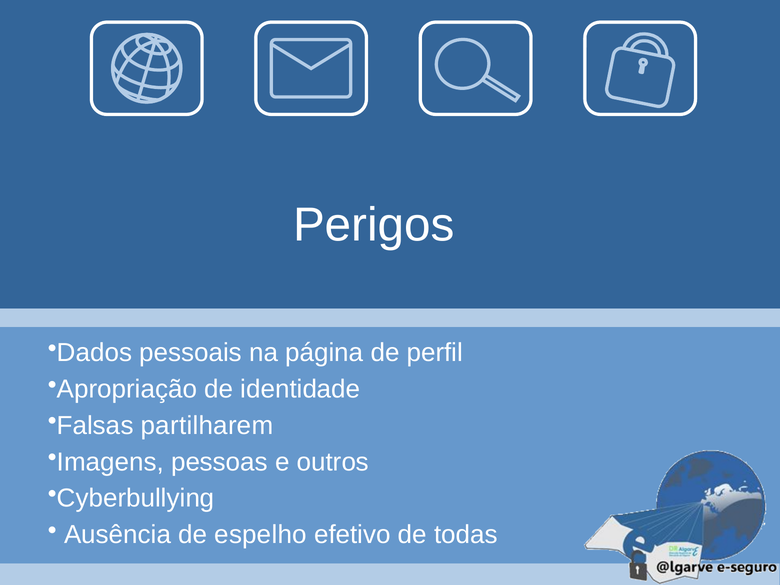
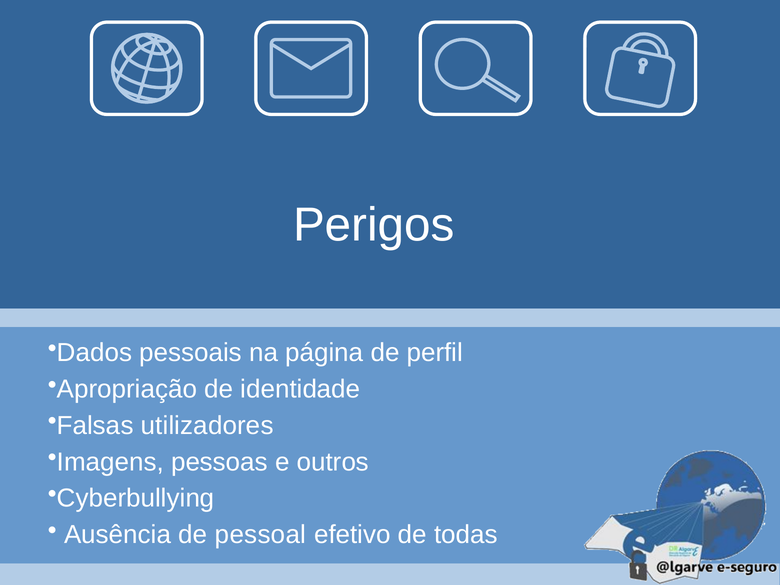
partilharem: partilharem -> utilizadores (207, 426)
espelho: espelho -> pessoal (260, 535)
